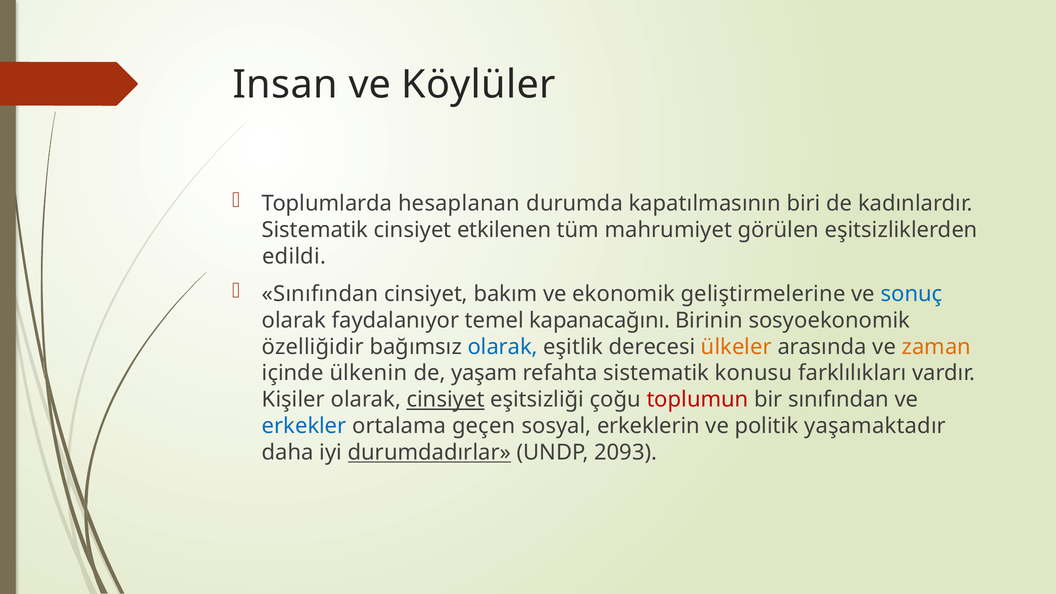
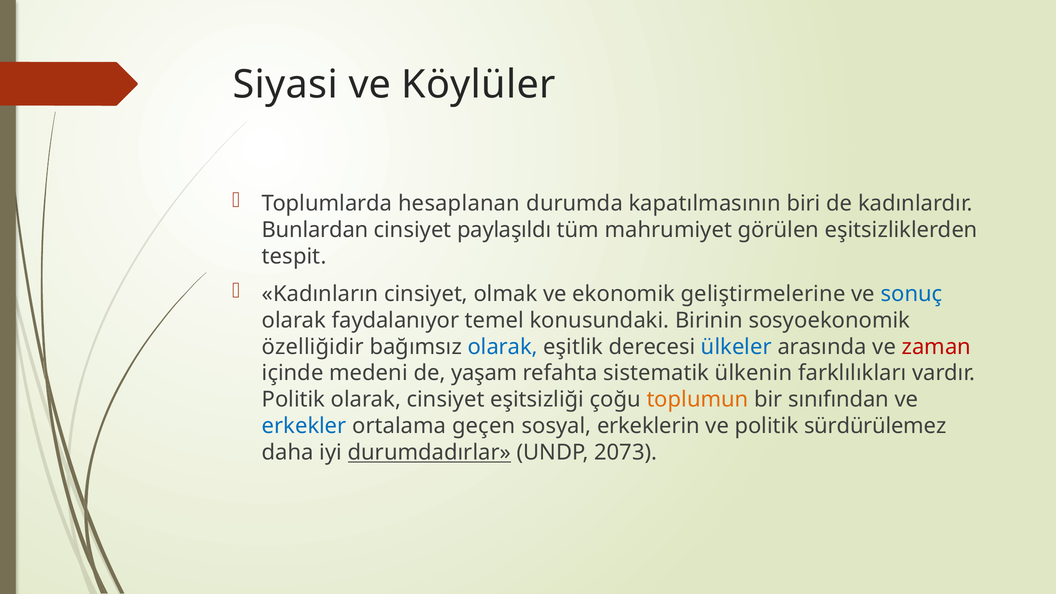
Insan: Insan -> Siyasi (285, 85)
Sistematik: Sistematik -> Bunlardan (315, 230)
etkilenen: etkilenen -> paylaşıldı (504, 230)
edildi: edildi -> tespit (294, 256)
Sınıfından: Sınıfından -> Kadınların (320, 294)
bakım: bakım -> olmak (505, 294)
kapanacağını: kapanacağını -> konusundaki (600, 320)
ülkeler colour: orange -> blue (736, 347)
zaman colour: orange -> red (936, 347)
ülkenin: ülkenin -> medeni (368, 373)
konusu: konusu -> ülkenin (753, 373)
Kişiler: Kişiler -> Politik (294, 400)
cinsiyet underline: present -> none (446, 400)
toplumun colour: red -> orange (698, 400)
yaşamaktadır: yaşamaktadır -> sürdürülemez (875, 426)
2093: 2093 -> 2073 (626, 453)
